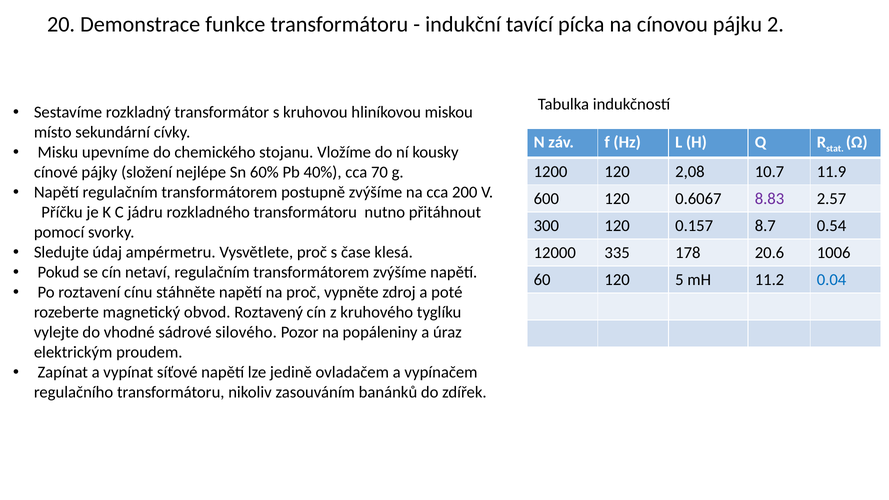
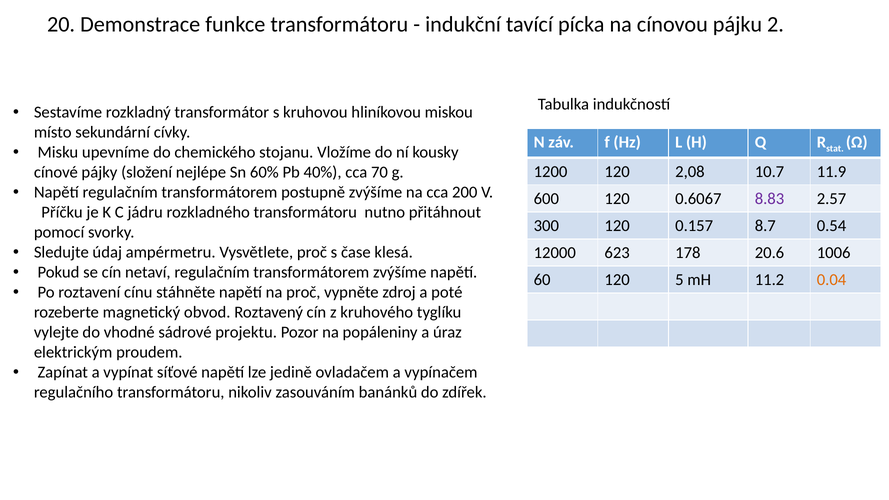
335: 335 -> 623 (617, 253)
0.04 colour: blue -> orange (832, 280)
silového: silového -> projektu (246, 332)
